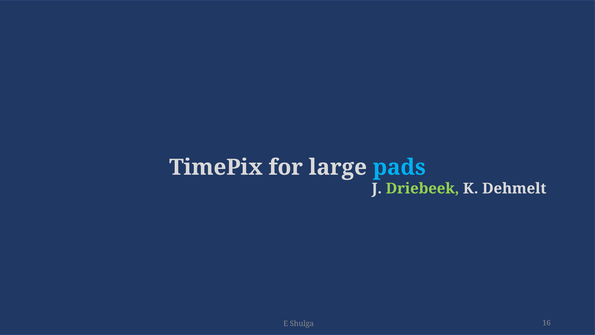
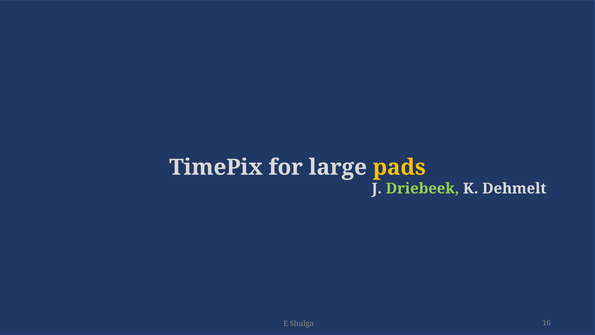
pads colour: light blue -> yellow (399, 167)
